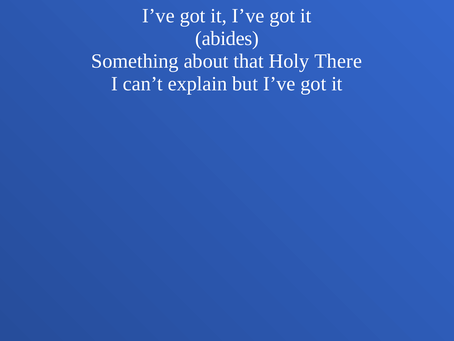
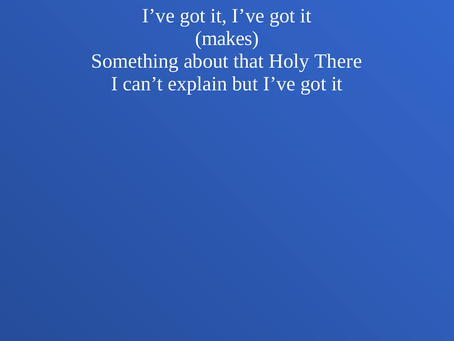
abides: abides -> makes (227, 38)
